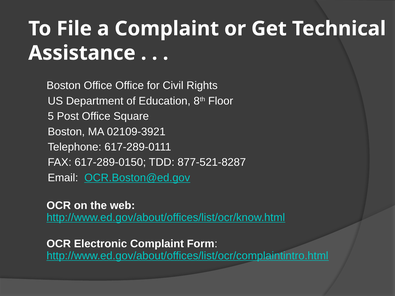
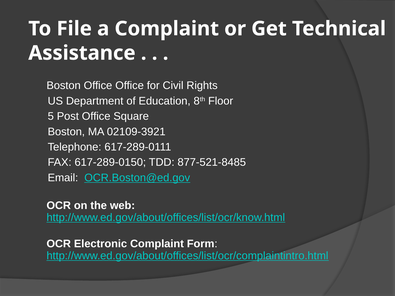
877-521-8287: 877-521-8287 -> 877-521-8485 (212, 162)
